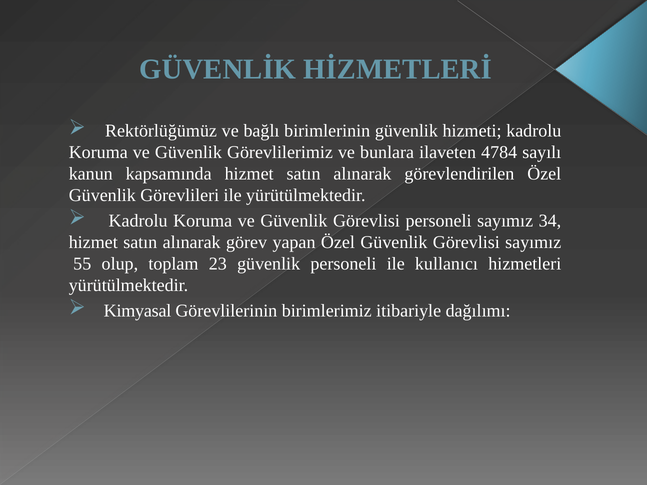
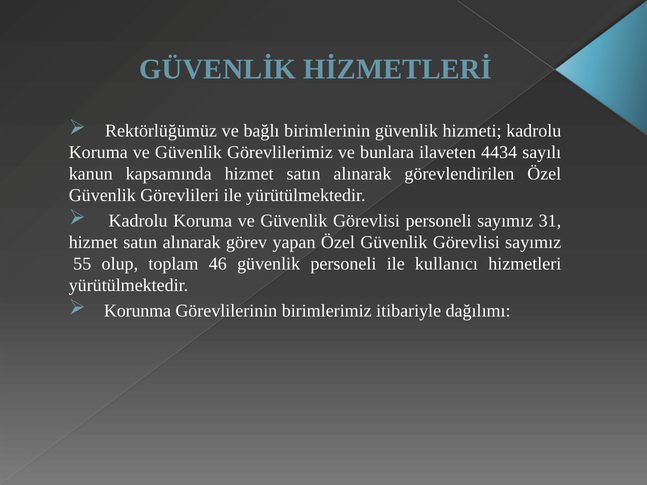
4784: 4784 -> 4434 (499, 152)
34: 34 -> 31 (550, 221)
23: 23 -> 46 (218, 264)
Kimyasal: Kimyasal -> Korunma (137, 311)
